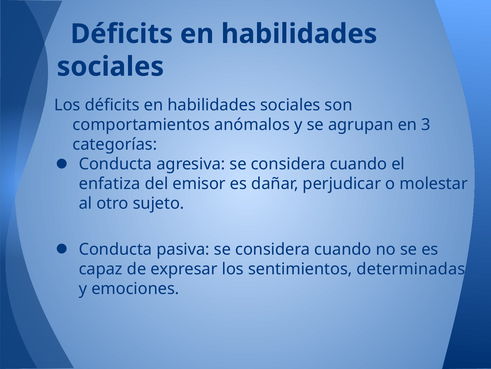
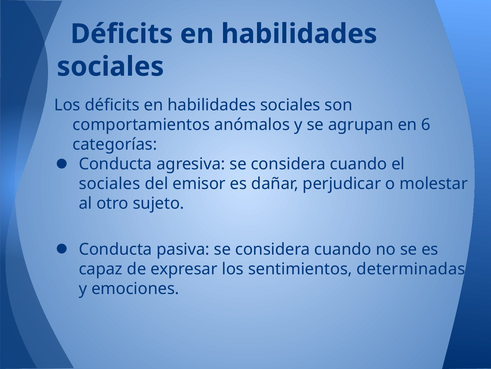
3: 3 -> 6 (426, 125)
enfatiza: enfatiza -> sociales (110, 184)
